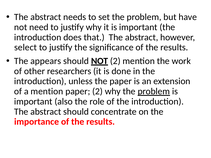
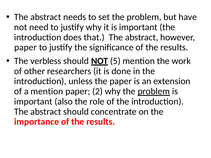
select: select -> paper (26, 47)
appears: appears -> verbless (46, 61)
2: 2 -> 5 (115, 61)
